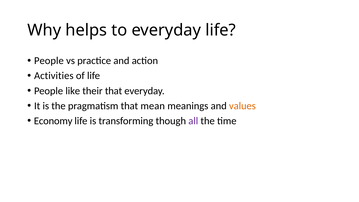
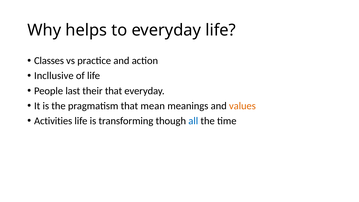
People: People -> Classes (49, 61)
Activities: Activities -> Incllusive (54, 76)
like: like -> last (73, 91)
Economy: Economy -> Activities (53, 121)
all colour: purple -> blue (193, 121)
